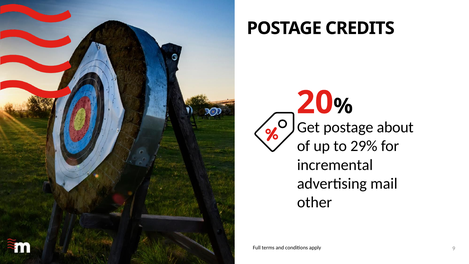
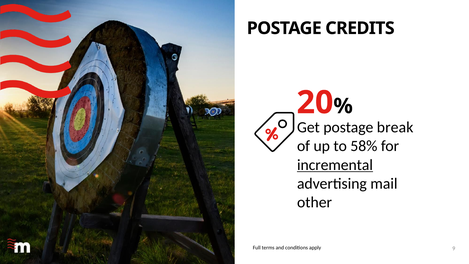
about: about -> break (395, 127)
29%: 29% -> 58% (364, 146)
incremental underline: none -> present (335, 165)
